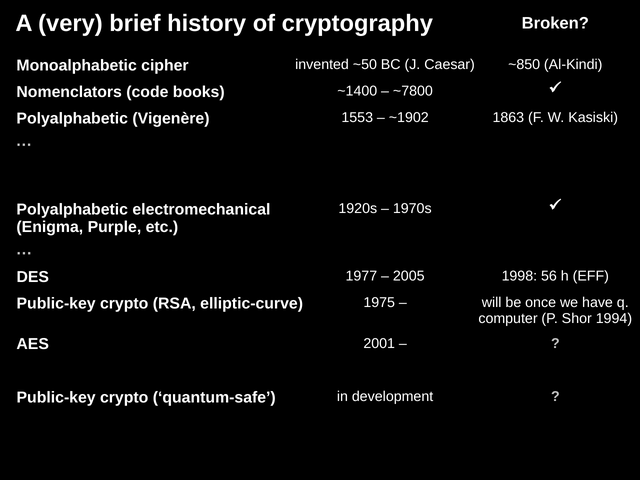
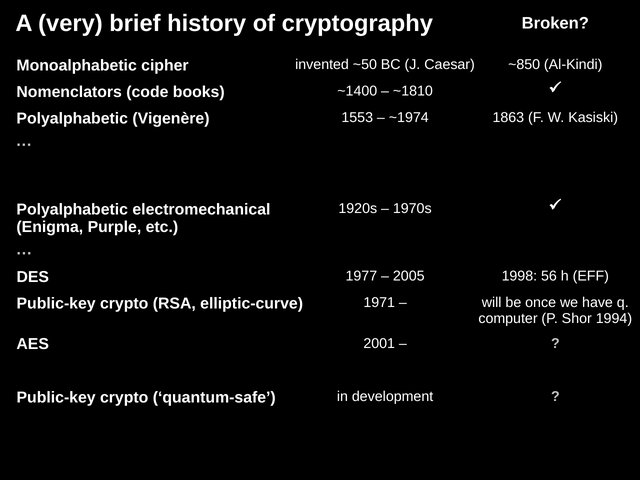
~7800: ~7800 -> ~1810 (413, 91)
~1902: ~1902 -> ~1974 (409, 118)
1975: 1975 -> 1971 (379, 303)
